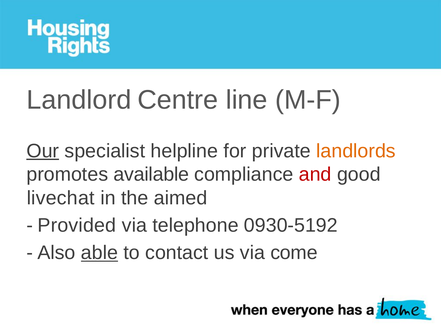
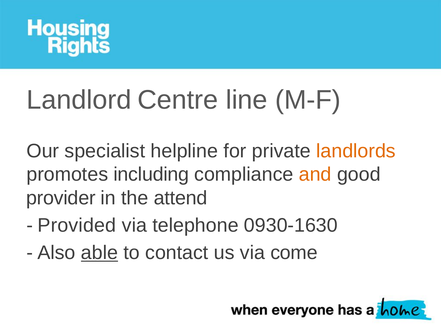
Our underline: present -> none (43, 151)
available: available -> including (151, 175)
and colour: red -> orange (315, 175)
livechat: livechat -> provider (61, 198)
aimed: aimed -> attend (181, 198)
0930-5192: 0930-5192 -> 0930-1630 (291, 226)
